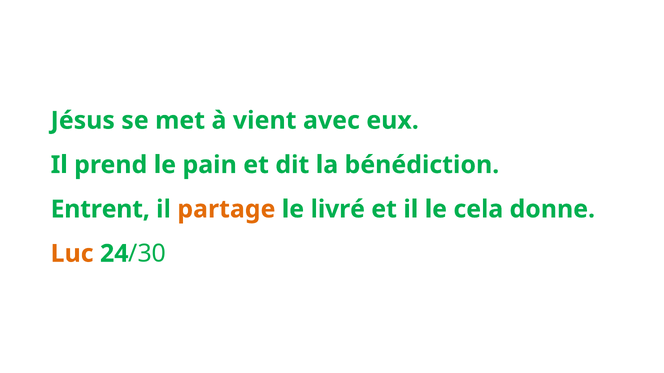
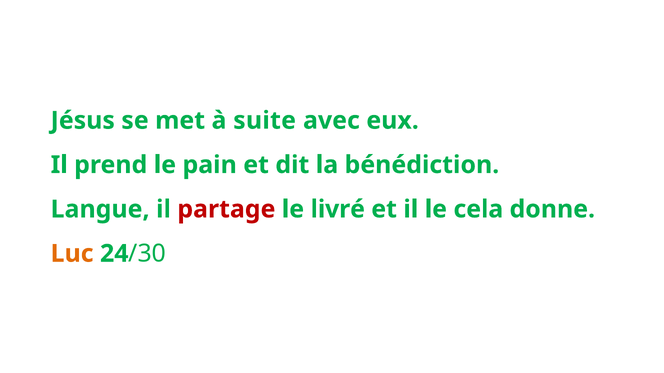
vient: vient -> suite (265, 121)
Entrent: Entrent -> Langue (100, 209)
partage colour: orange -> red (226, 209)
